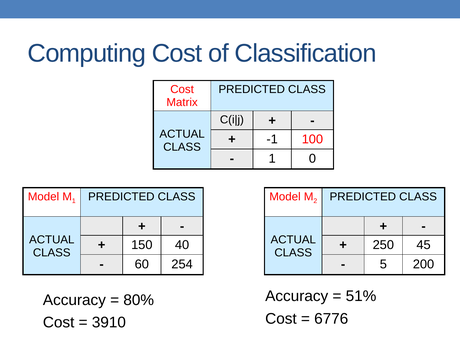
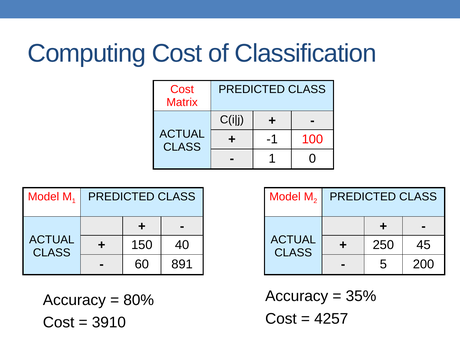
254: 254 -> 891 (182, 264)
51%: 51% -> 35% (361, 296)
6776: 6776 -> 4257 (331, 319)
